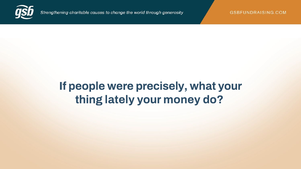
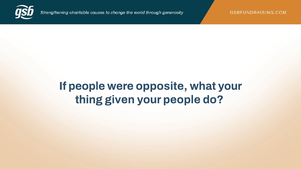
precisely: precisely -> opposite (162, 86)
lately: lately -> given (120, 100)
your money: money -> people (182, 100)
